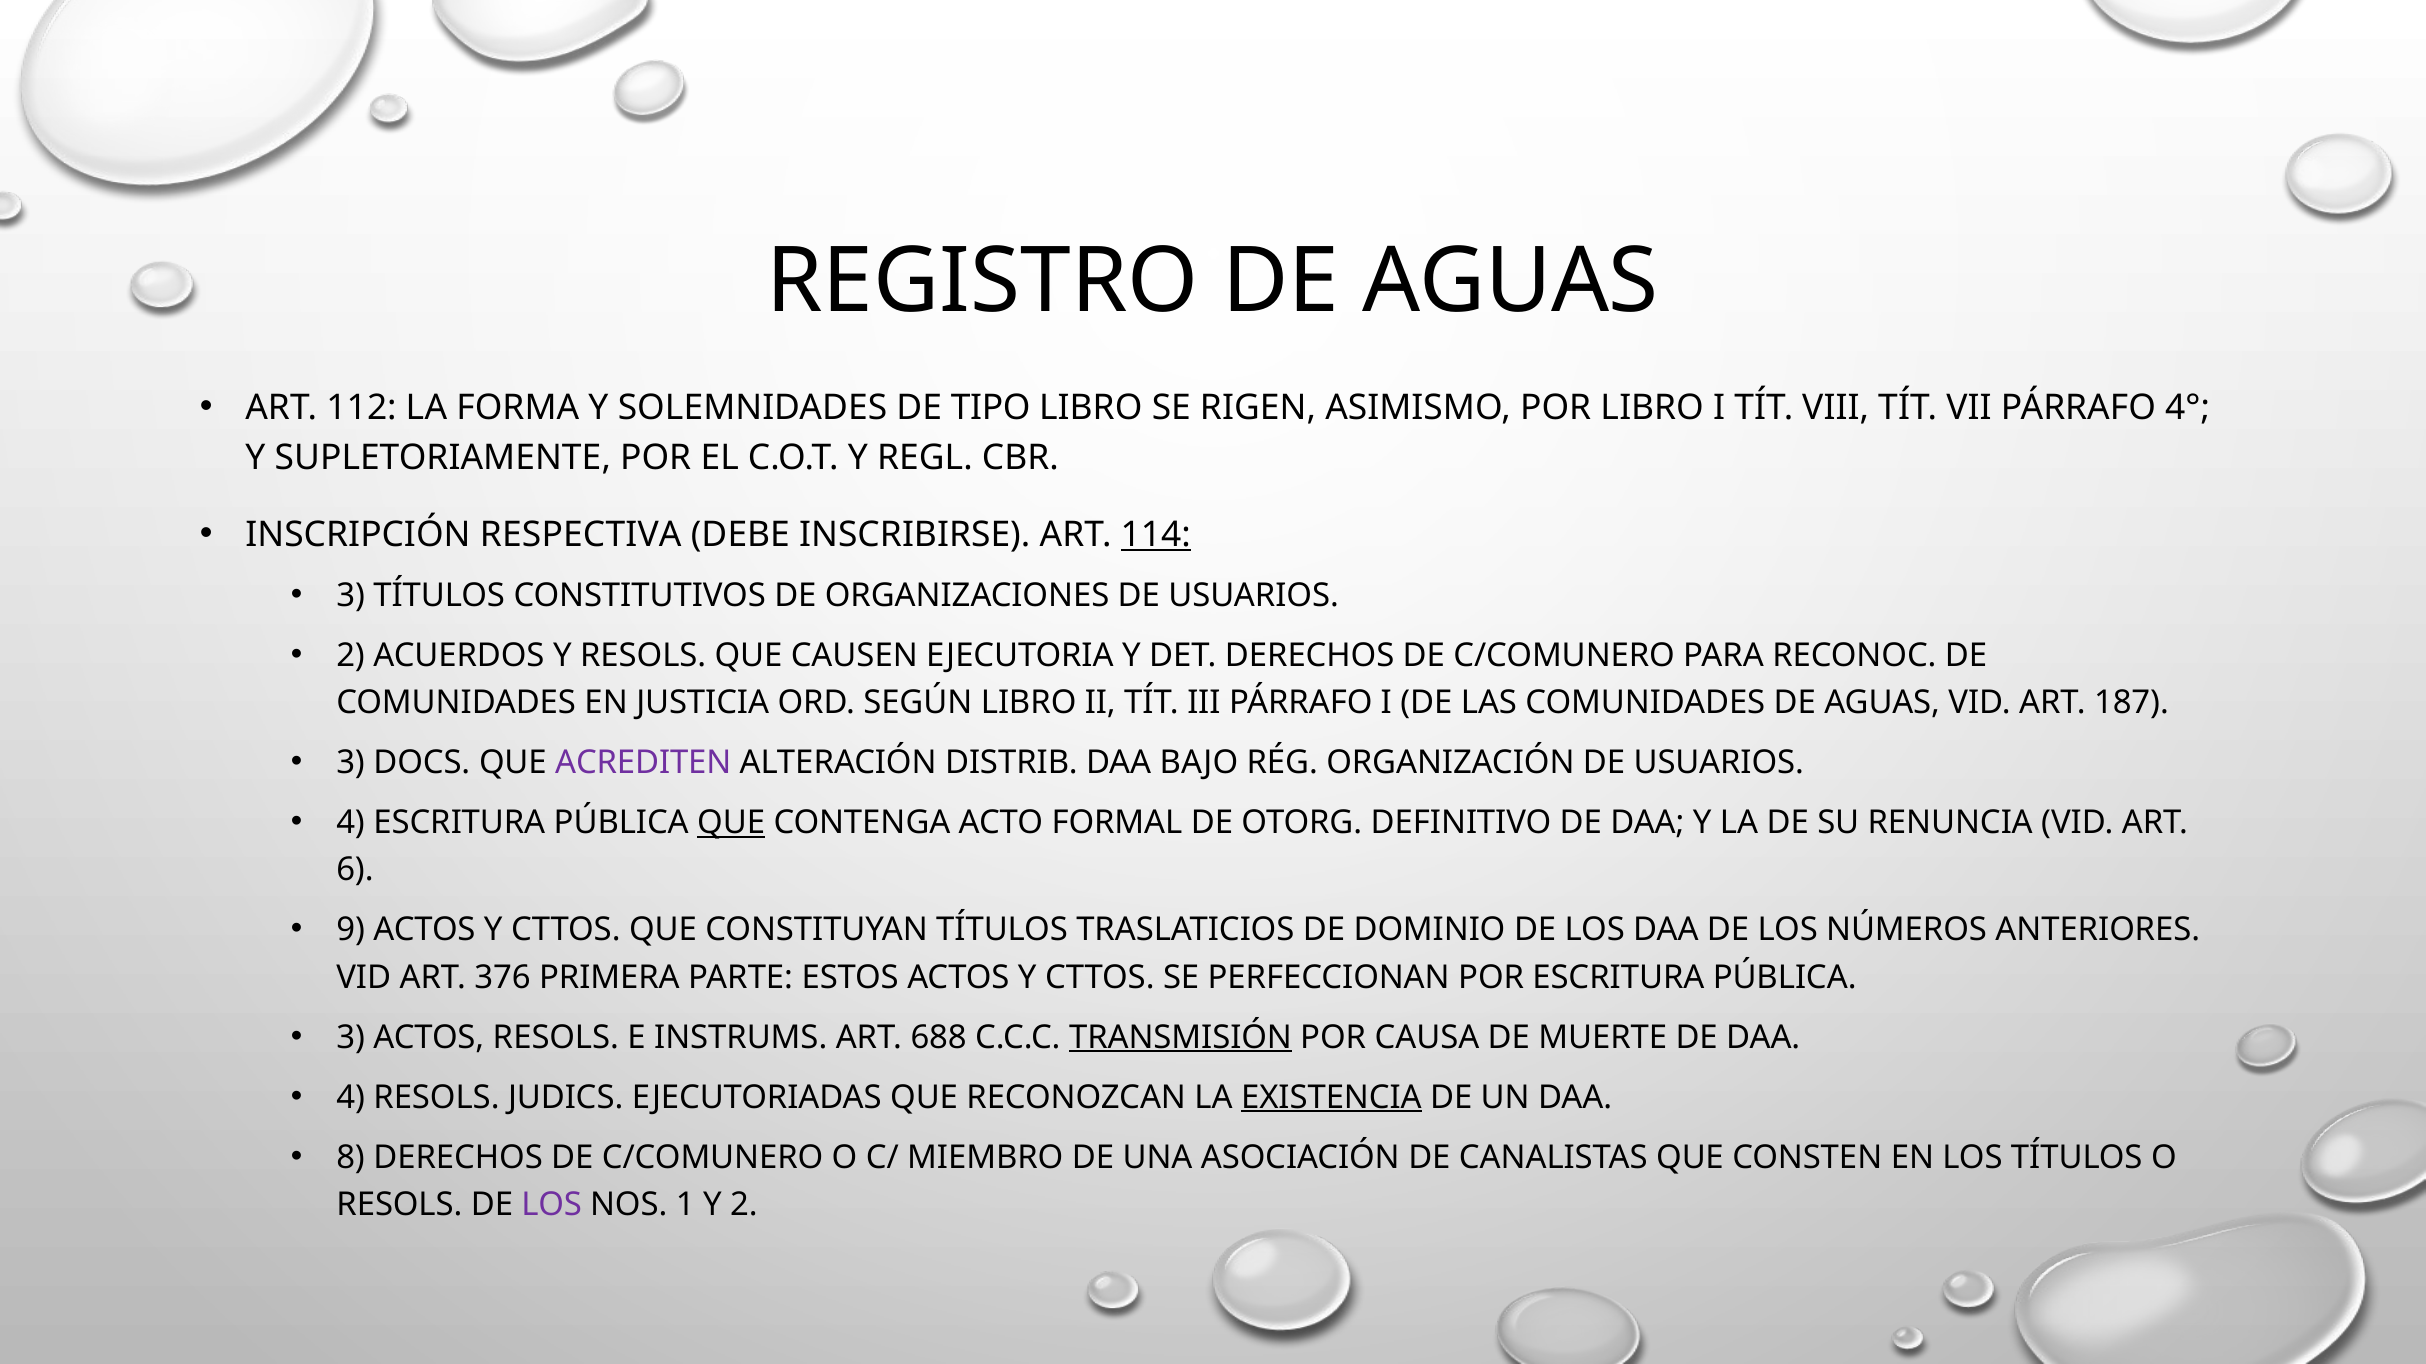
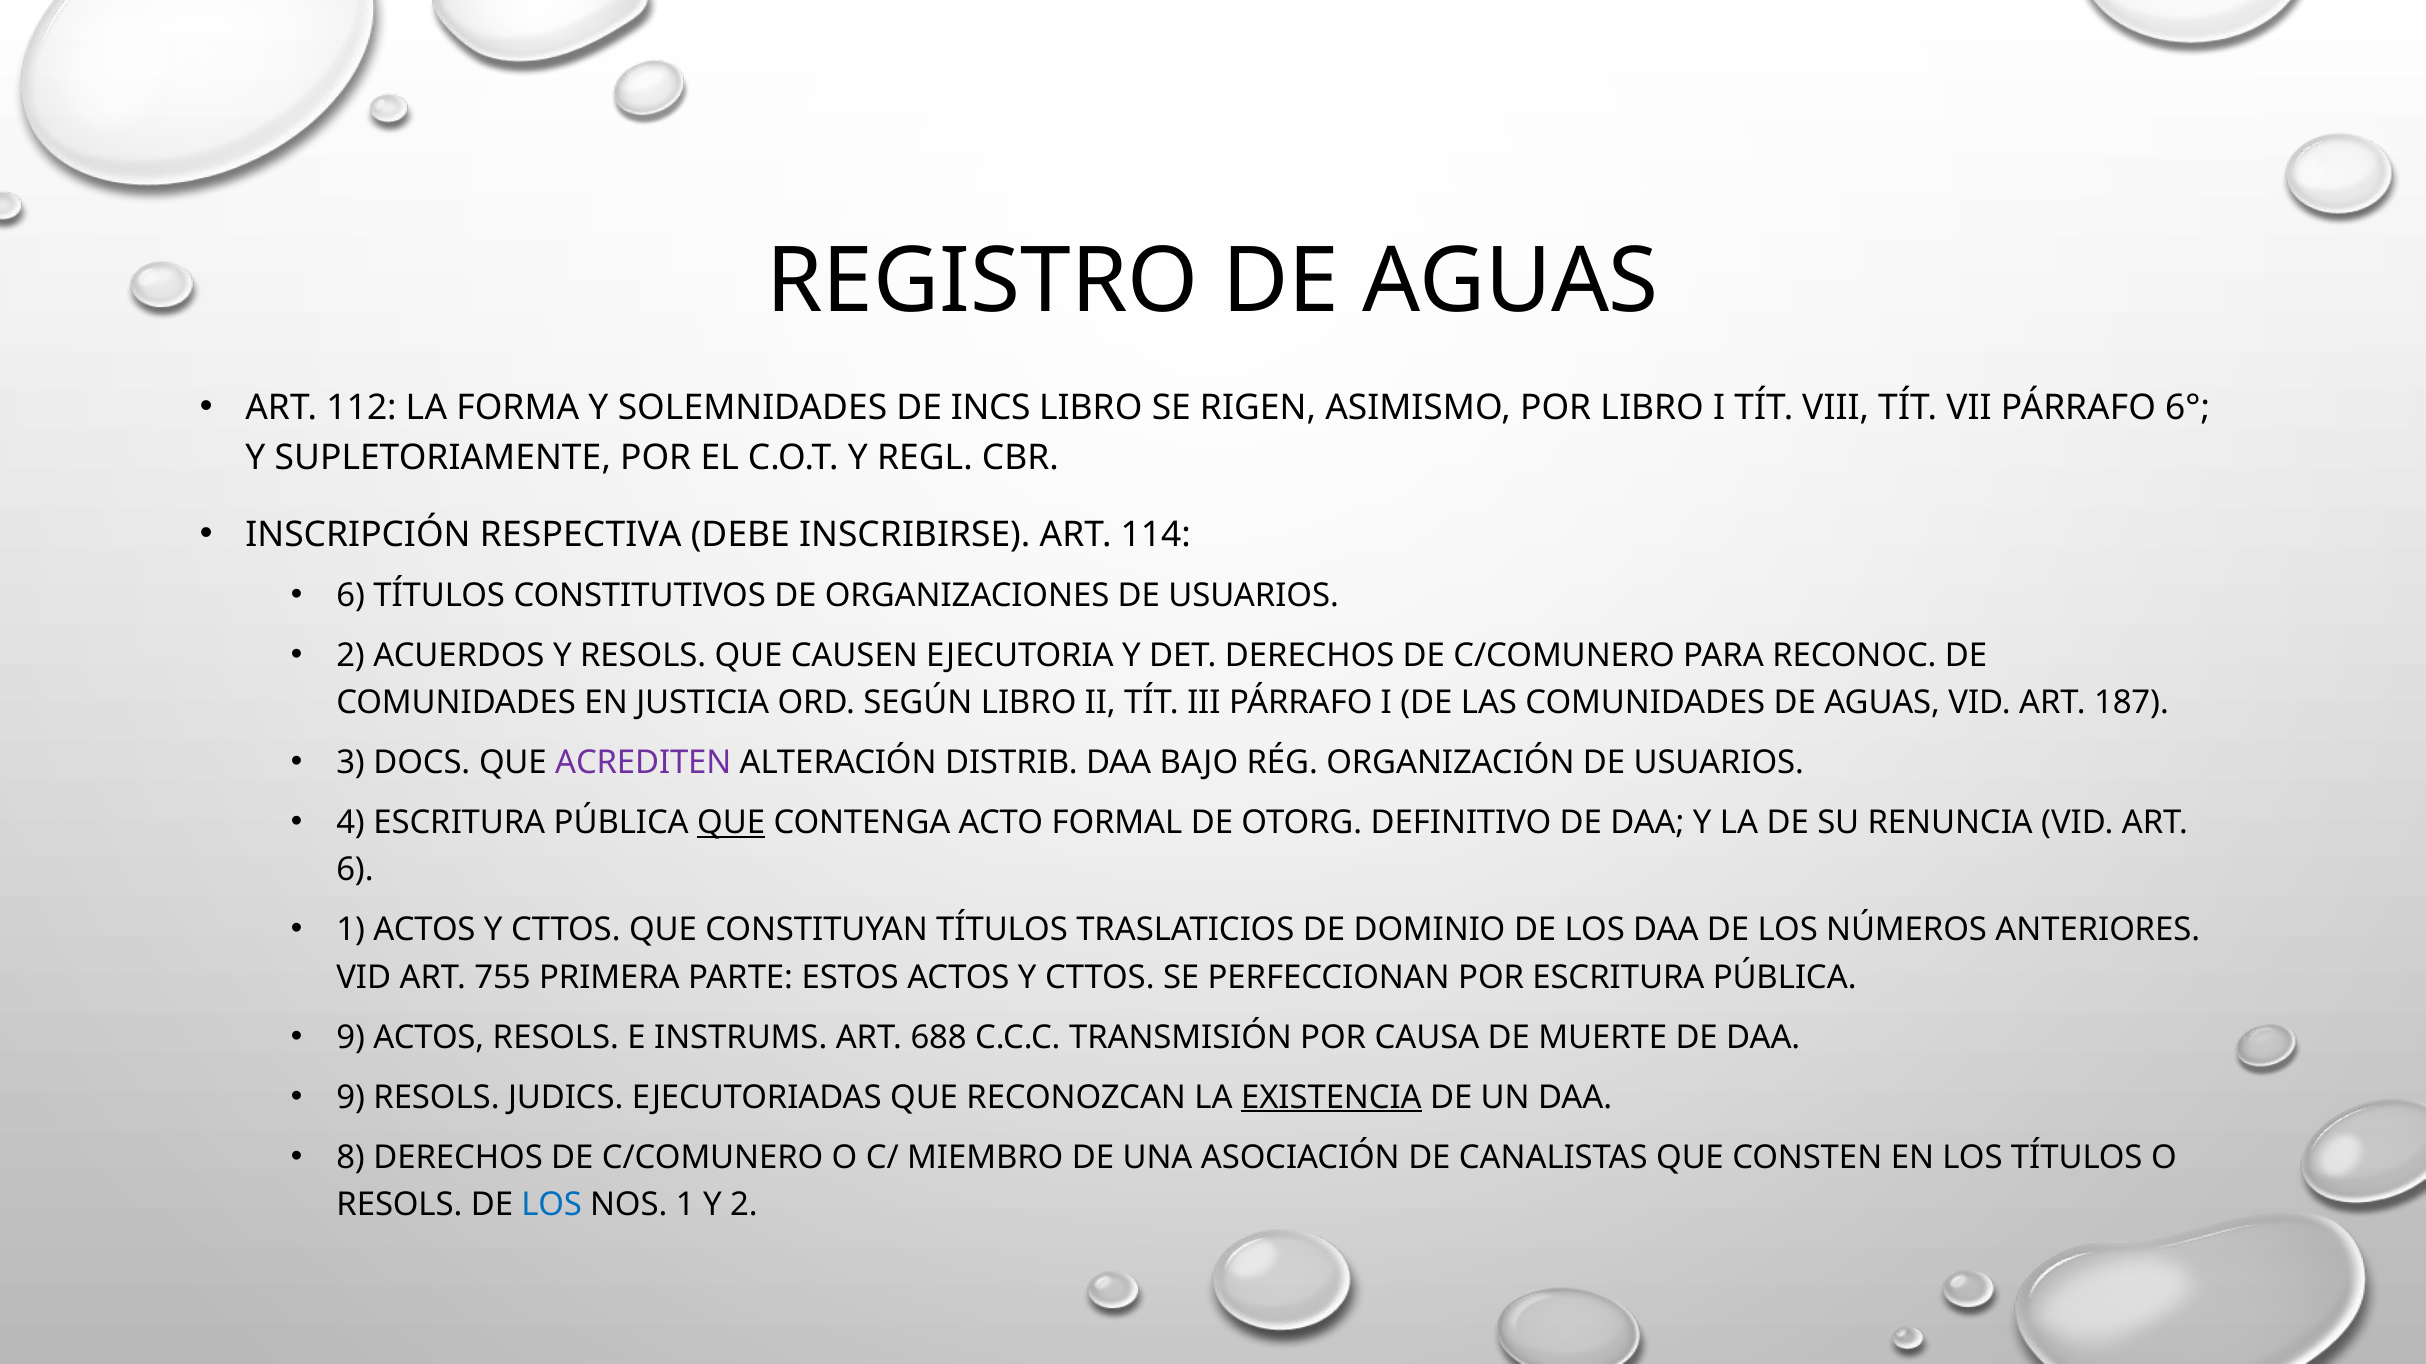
TIPO: TIPO -> INCS (991, 408)
4°: 4° -> 6° (2188, 408)
114 underline: present -> none (1156, 535)
3: 3 -> 6 (351, 596)
9: 9 -> 1 (351, 930)
376: 376 -> 755 (503, 978)
3: 3 -> 9 (351, 1038)
TRANSMISIÓN underline: present -> none (1180, 1038)
4: 4 -> 9 (351, 1098)
LOS colour: purple -> blue (552, 1205)
